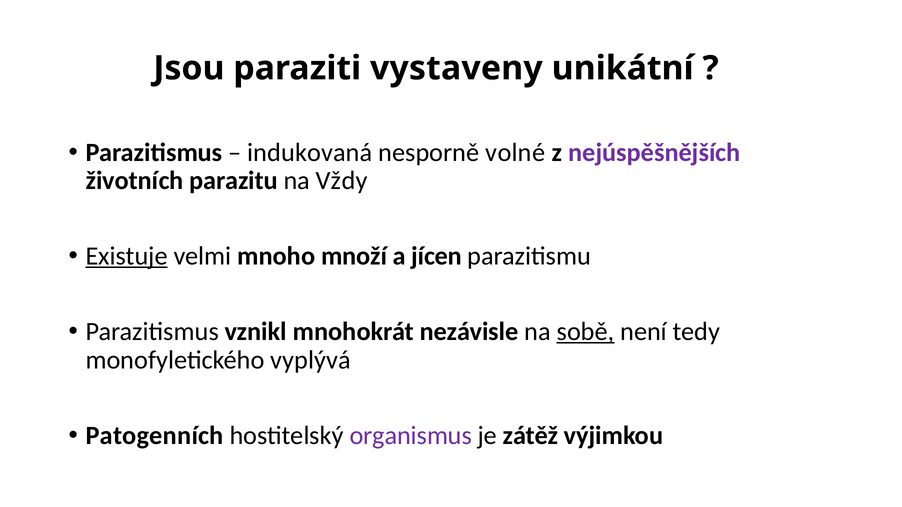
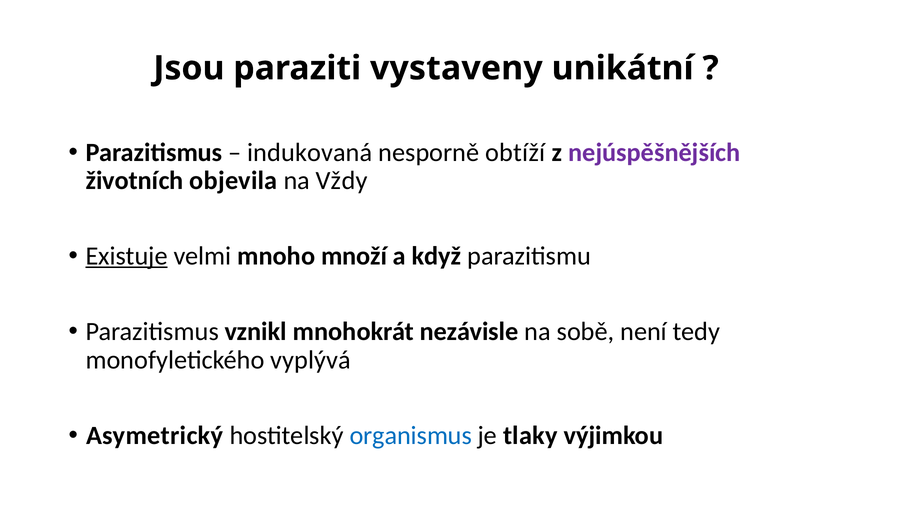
volné: volné -> obtíží (515, 152)
parazitu: parazitu -> objevila (233, 181)
jícen: jícen -> když (436, 256)
sobě underline: present -> none (586, 332)
Patogenních: Patogenních -> Asymetrický (155, 436)
organismus colour: purple -> blue (411, 436)
zátěž: zátěž -> tlaky (530, 436)
